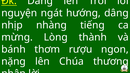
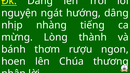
nặng: nặng -> hoen (13, 62)
